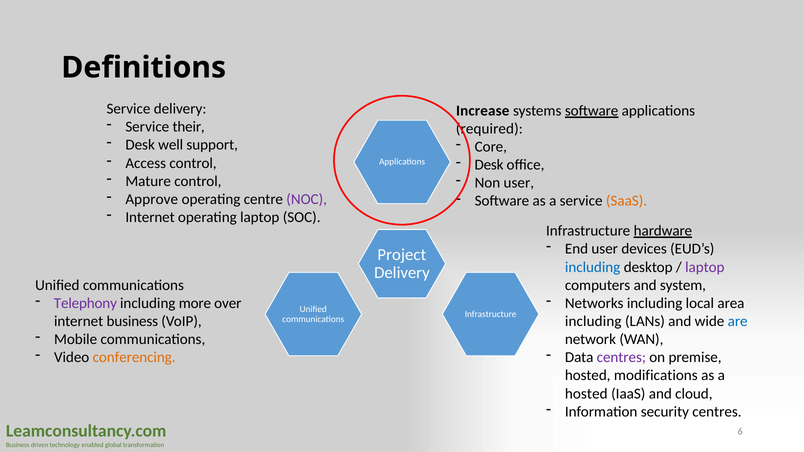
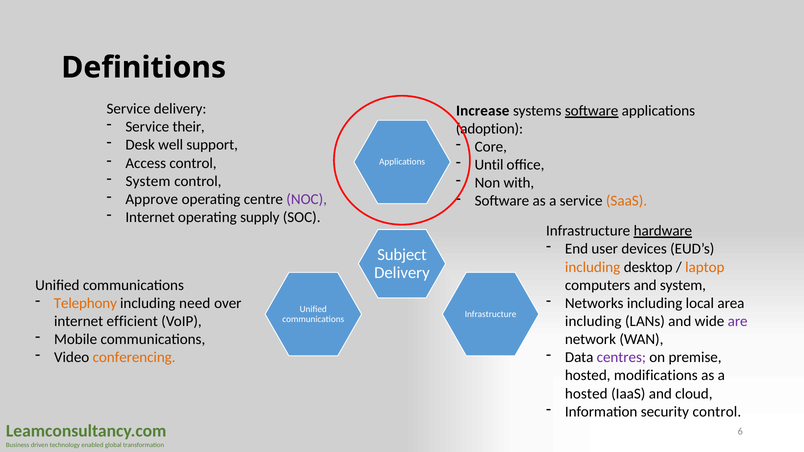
required: required -> adoption (489, 129)
Desk: Desk -> Until (489, 165)
Mature: Mature -> System (148, 181)
Non user: user -> with (519, 183)
operating laptop: laptop -> supply (260, 217)
Project: Project -> Subject (402, 255)
including colour: blue -> orange (593, 267)
laptop colour: purple -> orange (705, 267)
Telephony colour: purple -> orange (85, 303)
more: more -> need (195, 303)
internet business: business -> efficient (132, 321)
are colour: blue -> purple (738, 321)
security centres: centres -> control (717, 412)
